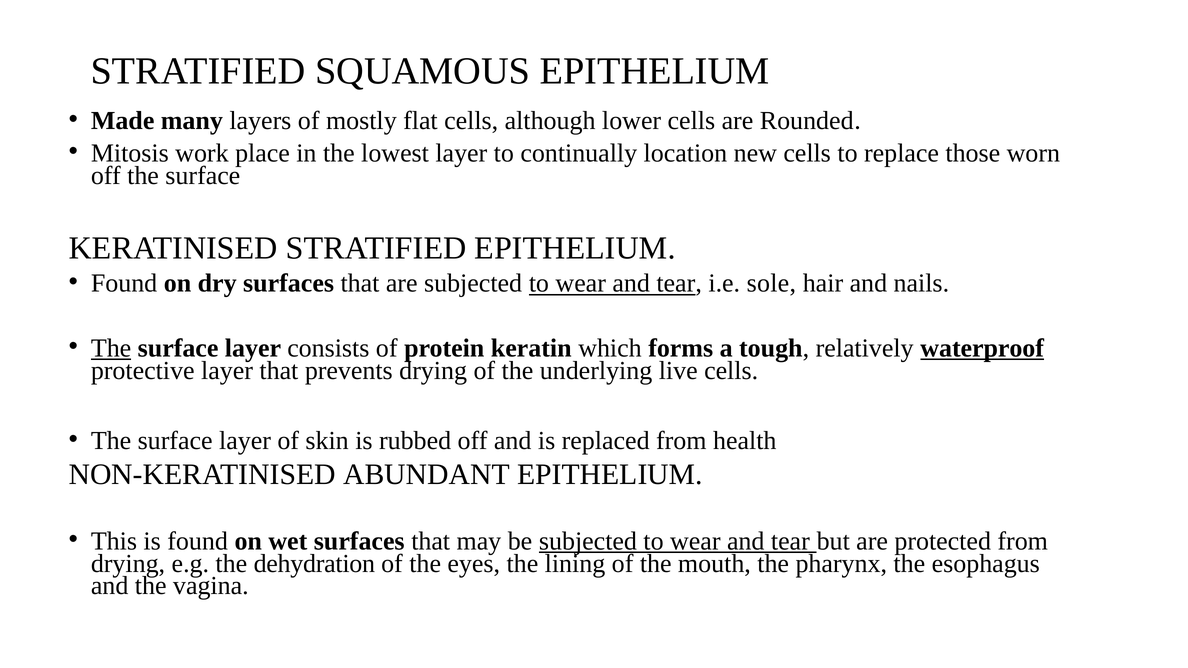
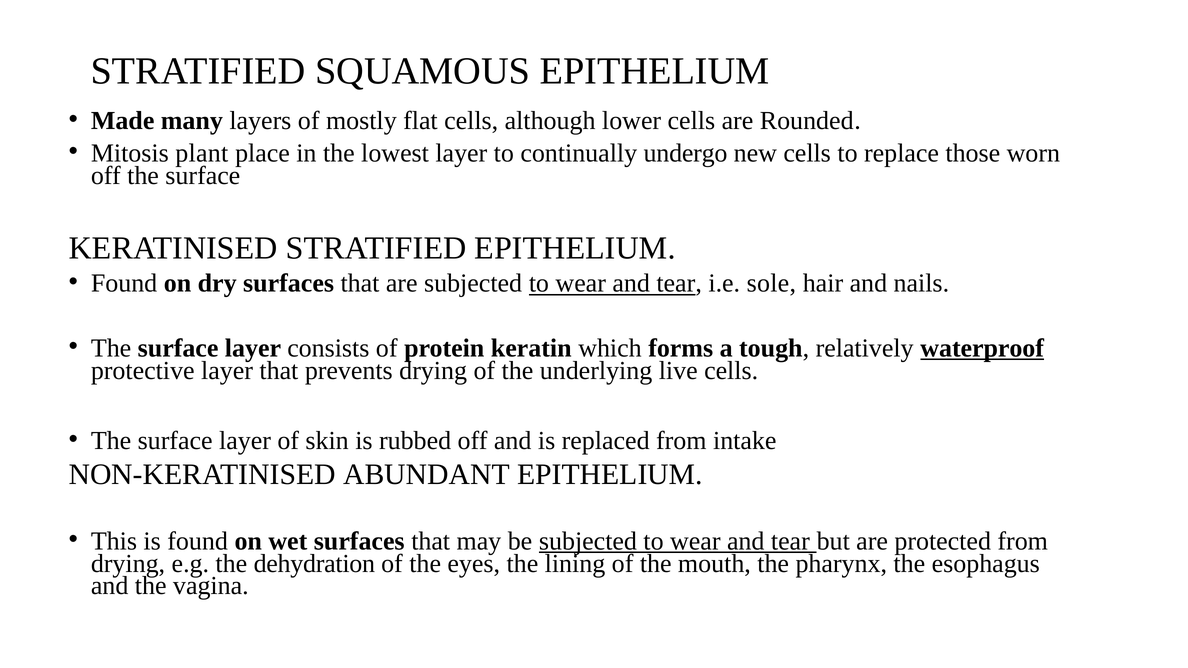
work: work -> plant (202, 153)
location: location -> undergo (686, 153)
The underline: present -> none (111, 348)
health: health -> intake (745, 441)
